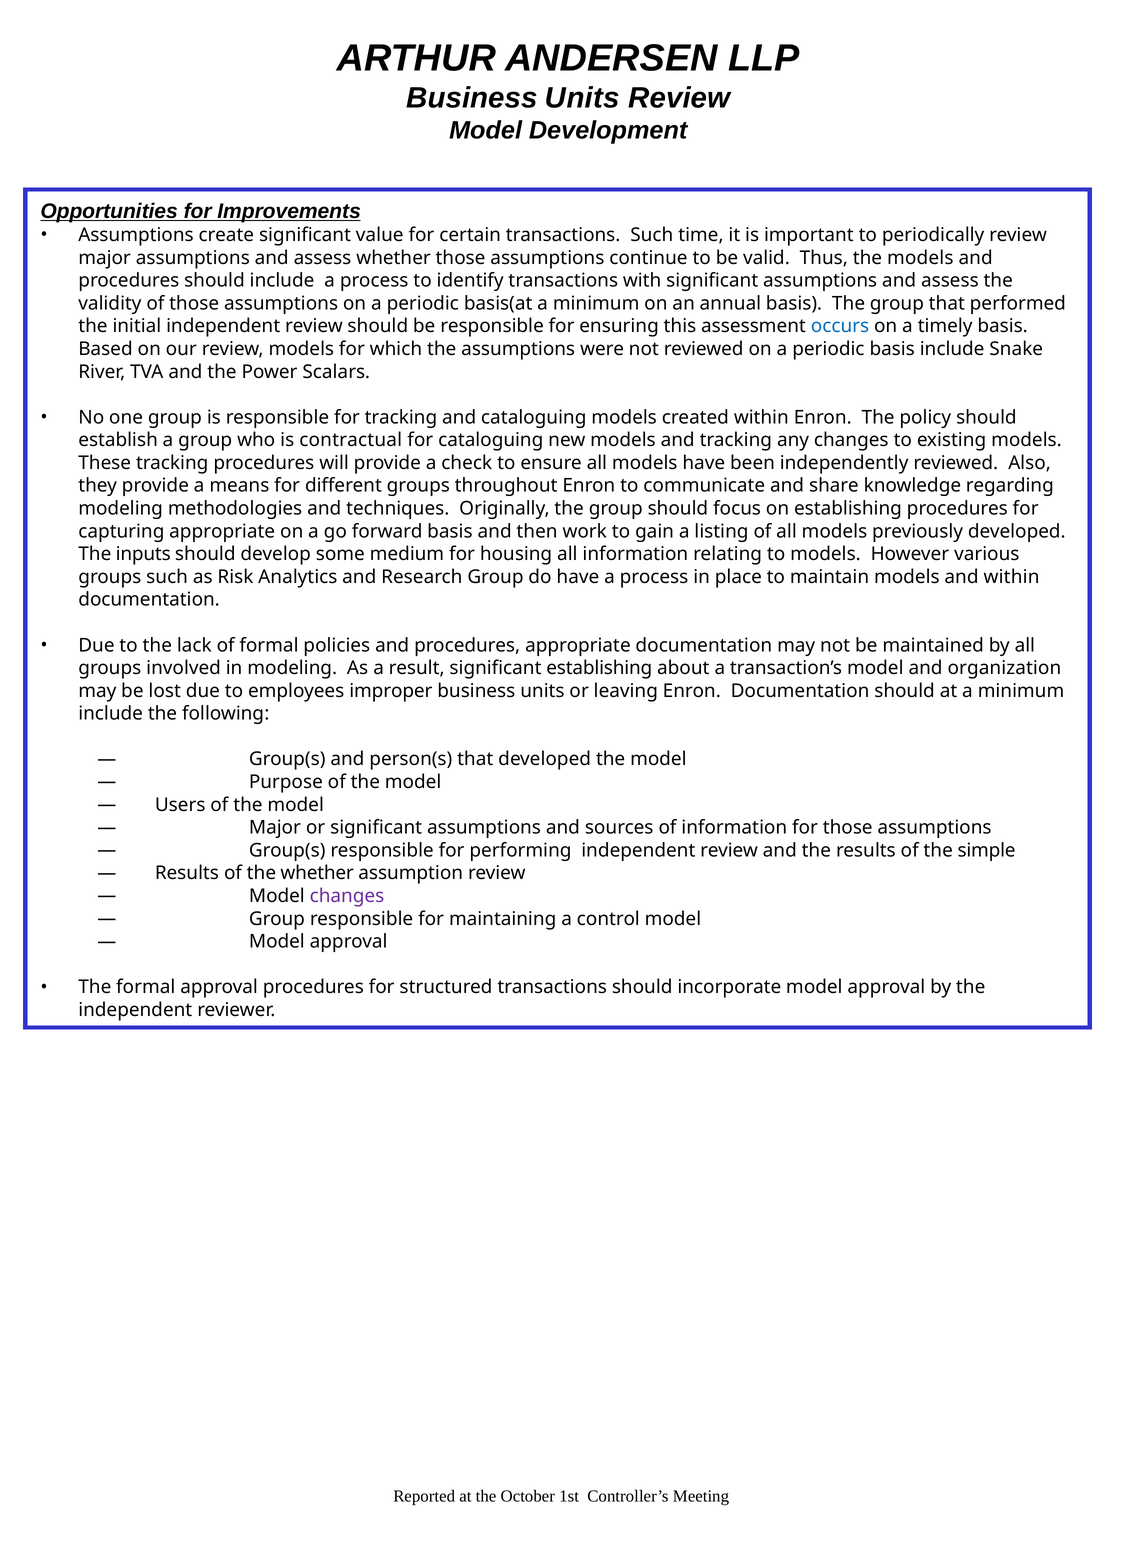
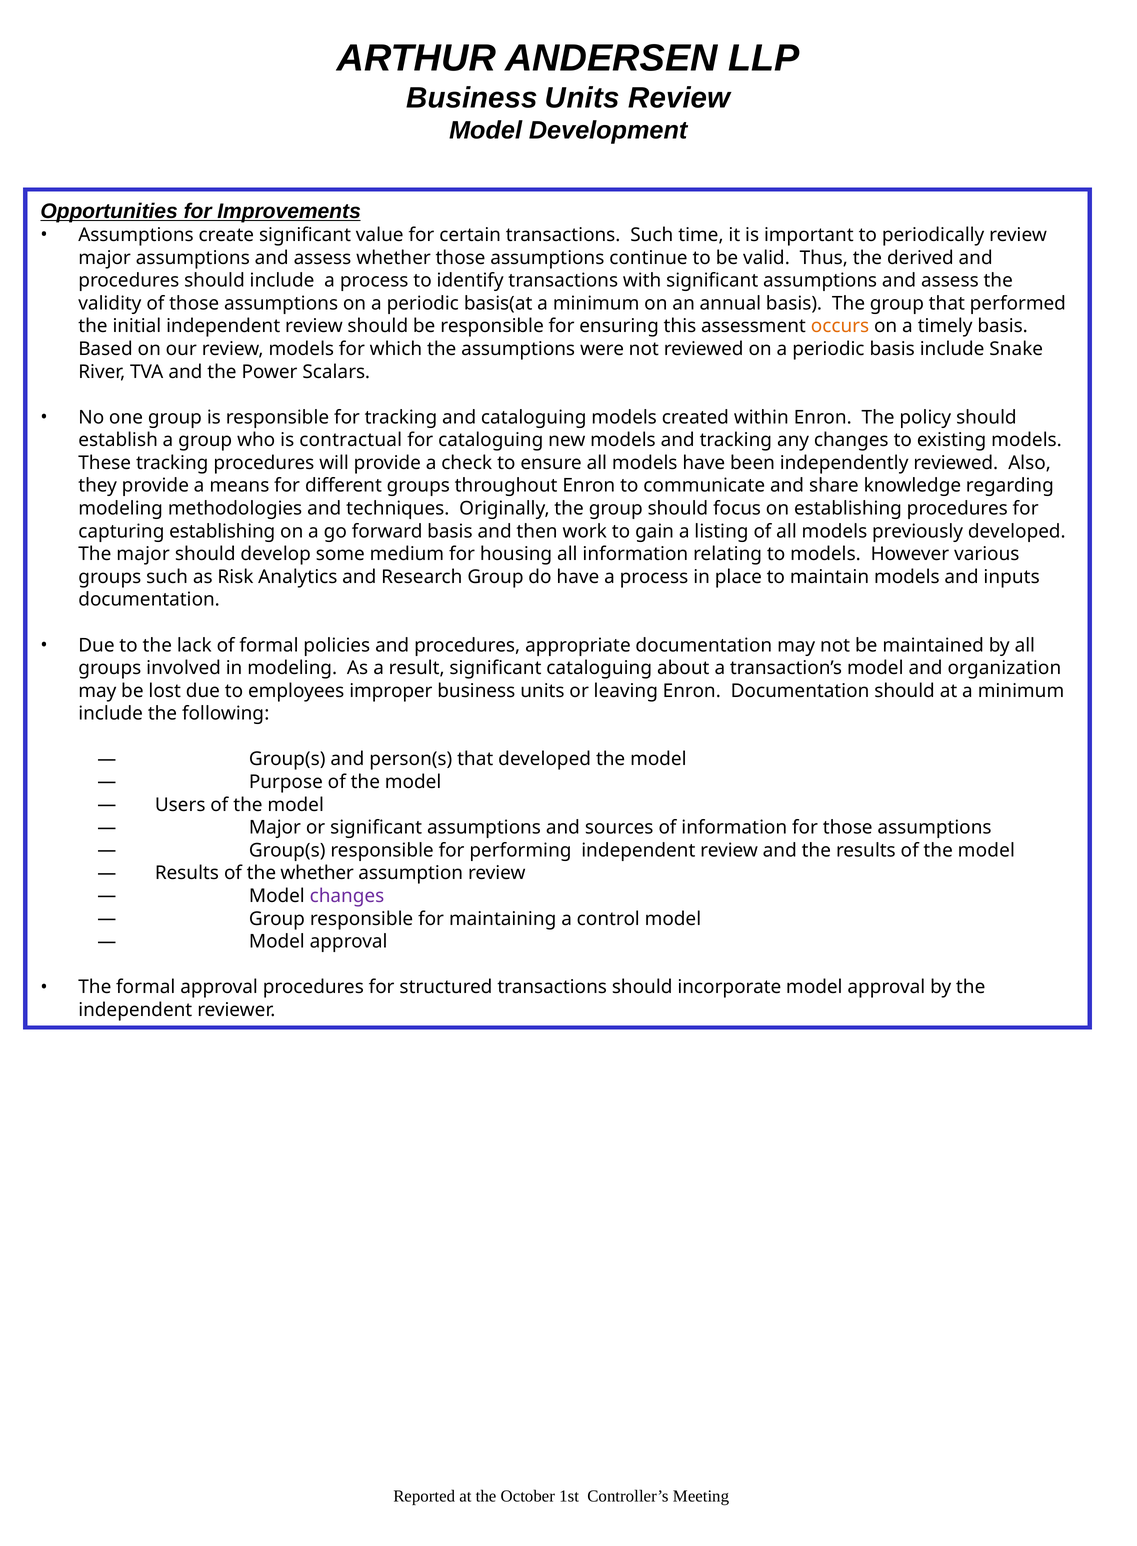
the models: models -> derived (920, 258)
occurs colour: blue -> orange (840, 326)
capturing appropriate: appropriate -> establishing (222, 532)
The inputs: inputs -> major (143, 554)
and within: within -> inputs (1012, 577)
significant establishing: establishing -> cataloguing (599, 668)
results of the simple: simple -> model (986, 851)
